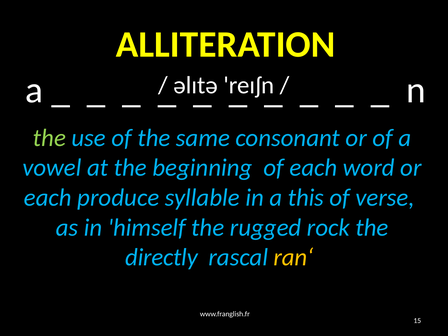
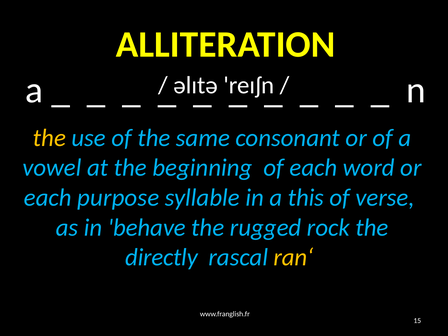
the colour: light green -> yellow (49, 138)
produce: produce -> purpose (118, 198)
himself: himself -> behave (147, 227)
